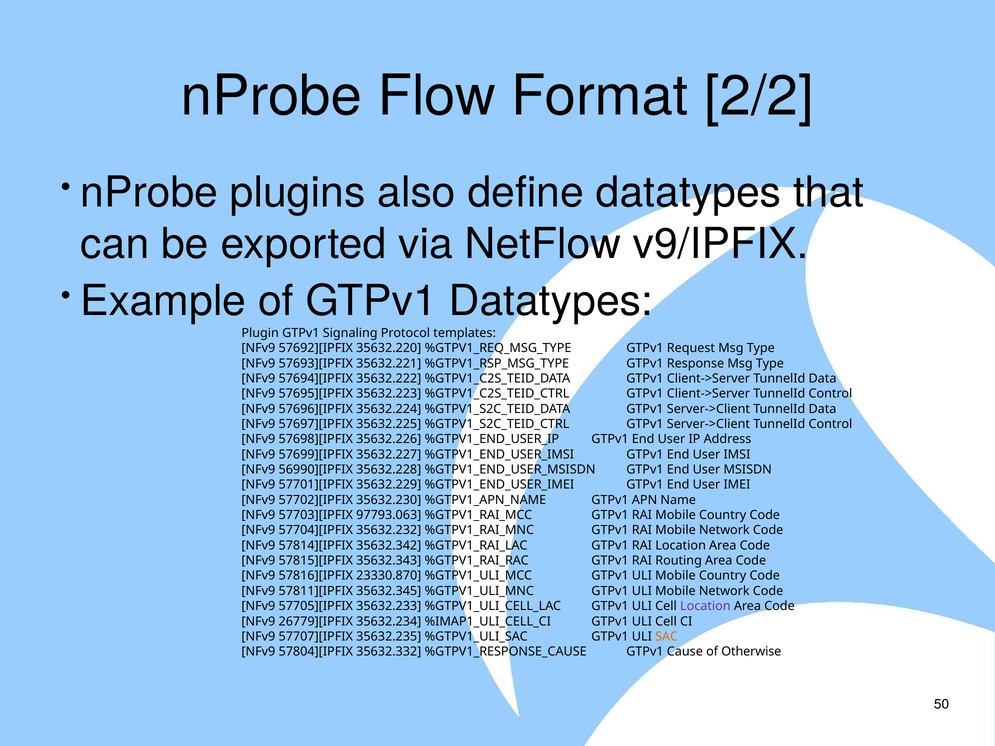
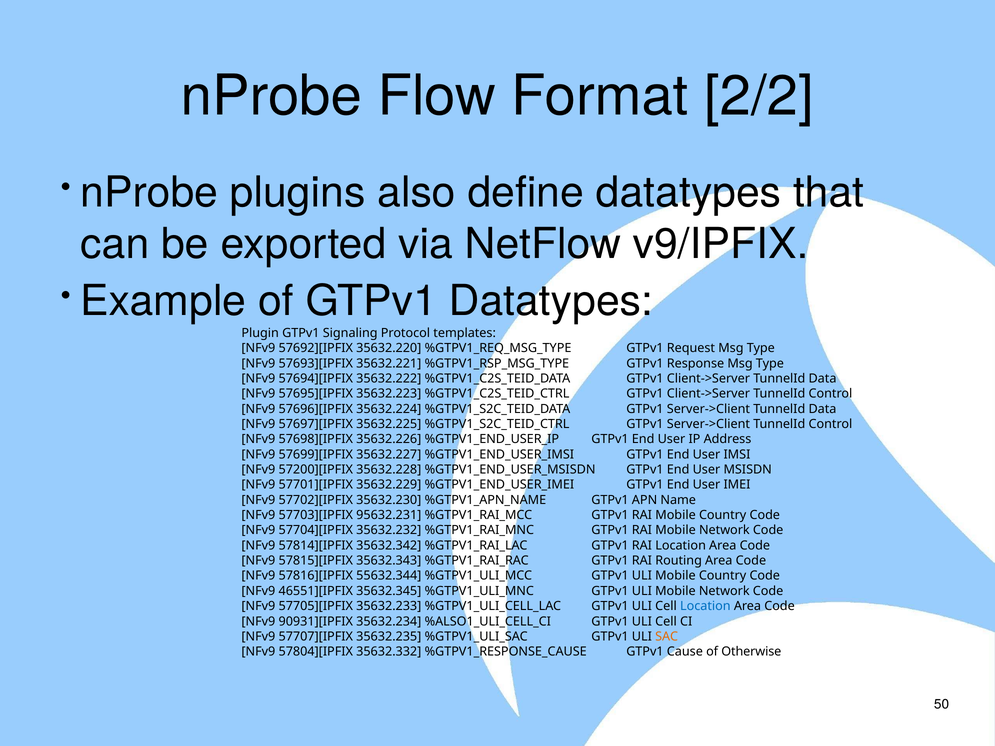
56990][IPFIX: 56990][IPFIX -> 57200][IPFIX (316, 470)
97793.063: 97793.063 -> 95632.231 (389, 515)
23330.870: 23330.870 -> 55632.344 (389, 576)
57811][IPFIX: 57811][IPFIX -> 46551][IPFIX (316, 591)
Location colour: purple -> blue (705, 606)
26779][IPFIX: 26779][IPFIX -> 90931][IPFIX (316, 622)
%IMAP1_ULI_CELL_CI: %IMAP1_ULI_CELL_CI -> %ALSO1_ULI_CELL_CI (488, 622)
